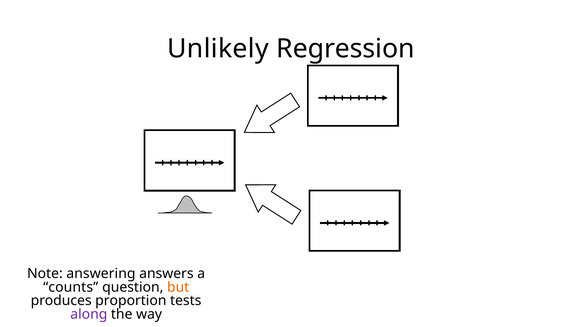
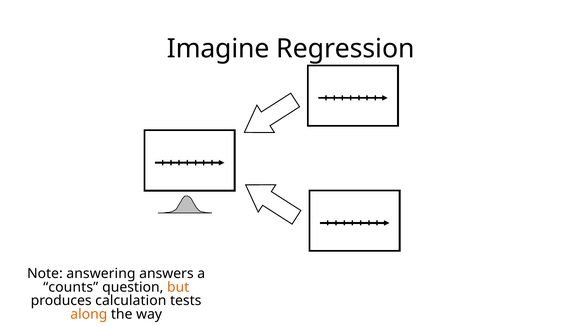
Unlikely: Unlikely -> Imagine (218, 49)
proportion: proportion -> calculation (131, 301)
along colour: purple -> orange (89, 315)
